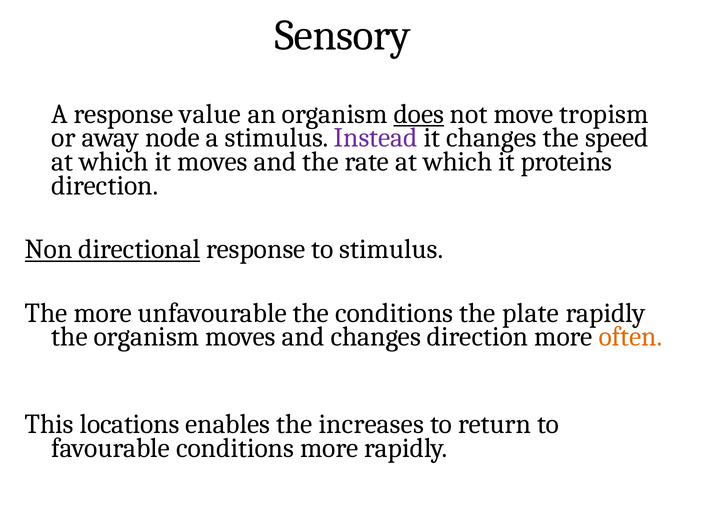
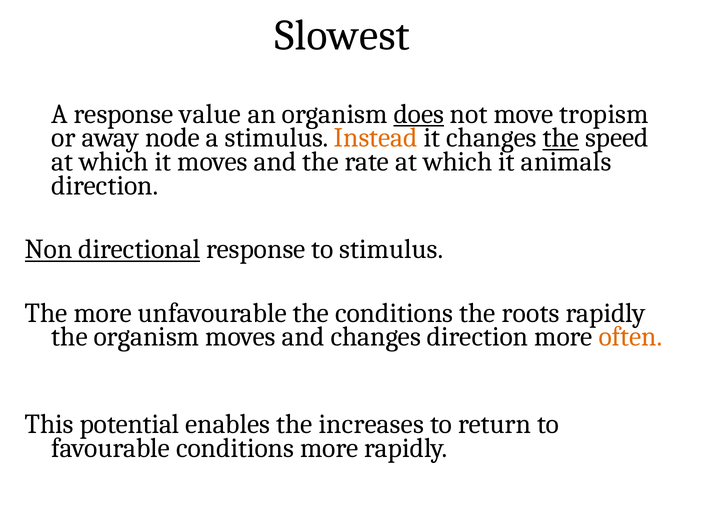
Sensory: Sensory -> Slowest (342, 36)
Instead colour: purple -> orange (376, 138)
the underline: none -> present (561, 138)
proteins: proteins -> animals (566, 162)
plate: plate -> roots (531, 313)
locations: locations -> potential (130, 424)
